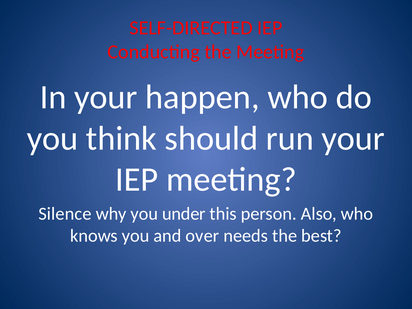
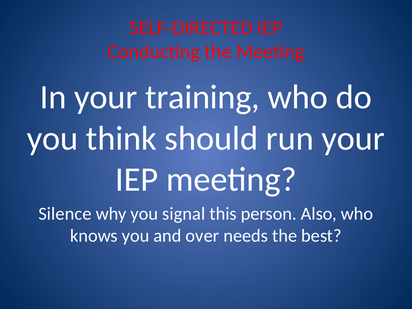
happen: happen -> training (202, 97)
under: under -> signal (184, 214)
